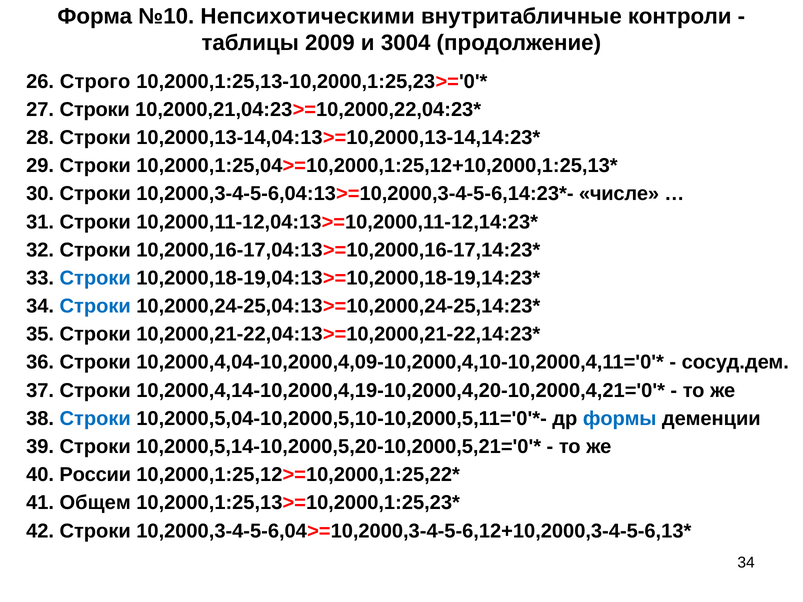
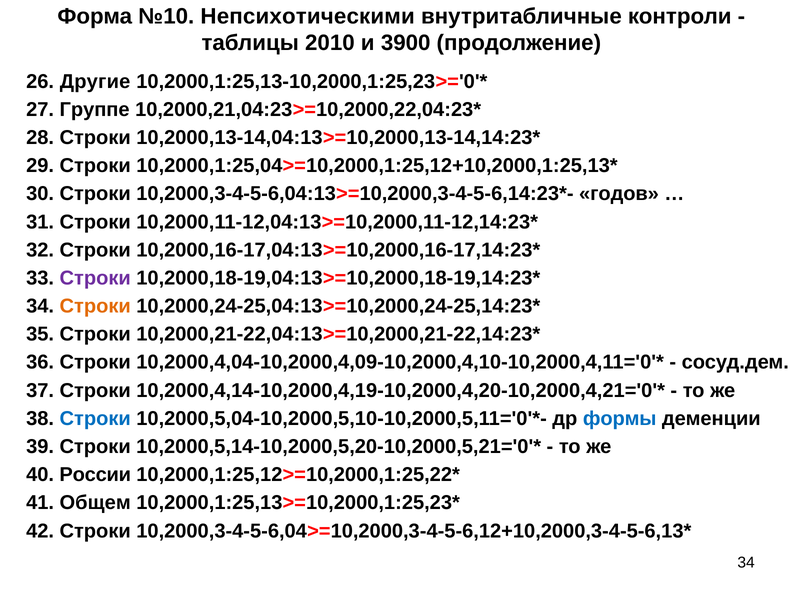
2009: 2009 -> 2010 (330, 43)
3004: 3004 -> 3900 (406, 43)
Строго: Строго -> Другие (95, 81)
27 Строки: Строки -> Группе (95, 110)
числе: числе -> годов (619, 194)
Строки colour: blue -> purple (95, 278)
Строки colour: blue -> orange (95, 306)
